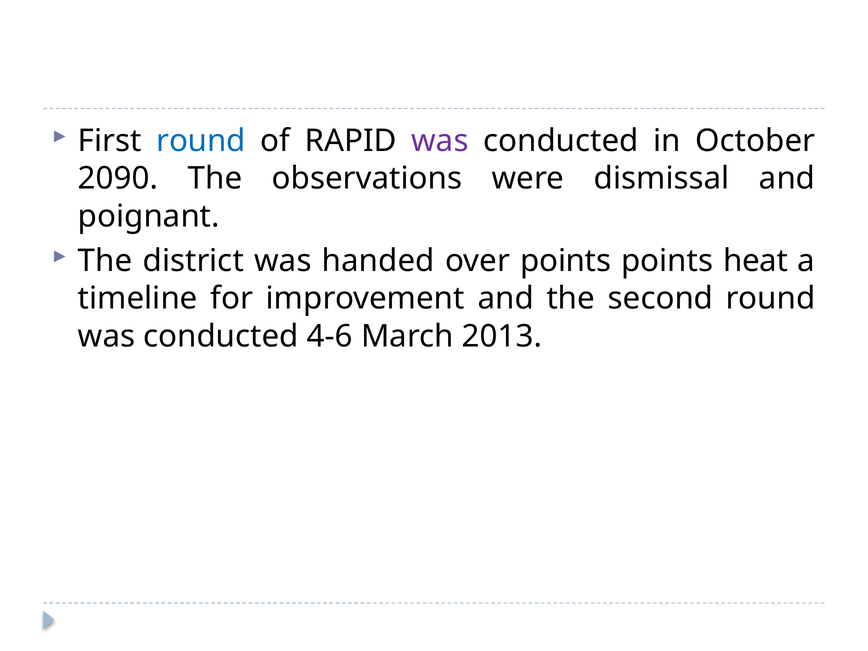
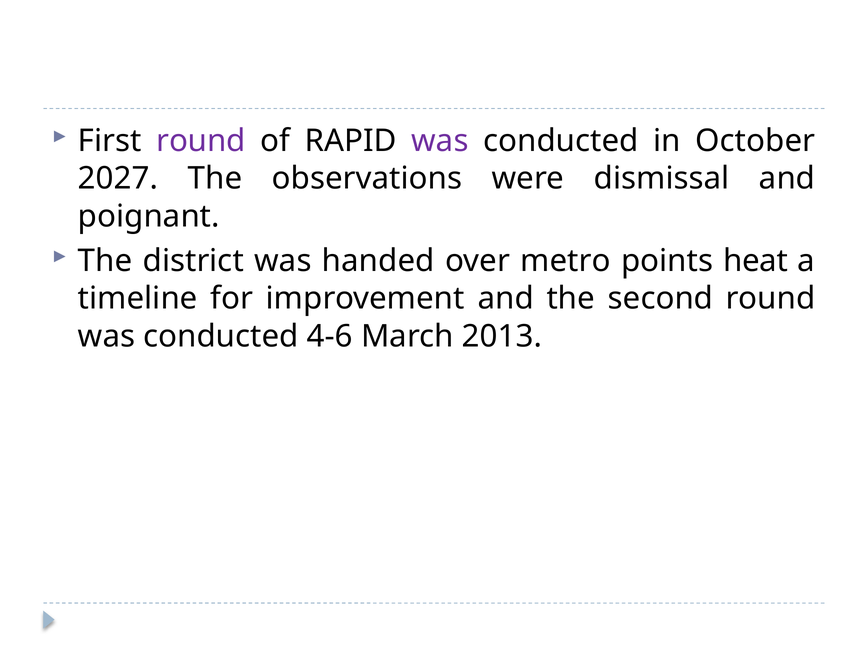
round colour: blue -> purple (201, 141)
2090: 2090 -> 2027 (118, 179)
over points: points -> metro (566, 261)
